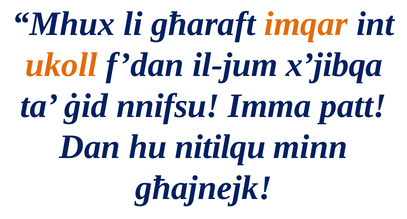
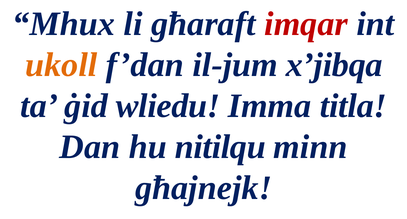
imqar colour: orange -> red (306, 24)
nnifsu: nnifsu -> wliedu (168, 106)
patt: patt -> titla (353, 106)
